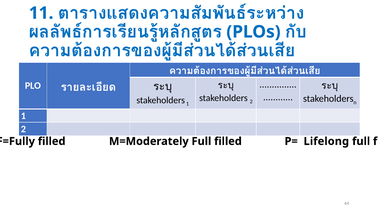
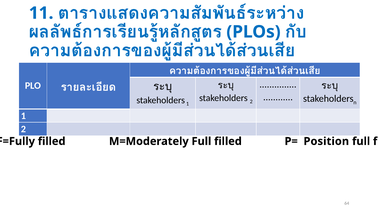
Lifelong: Lifelong -> Position (326, 141)
